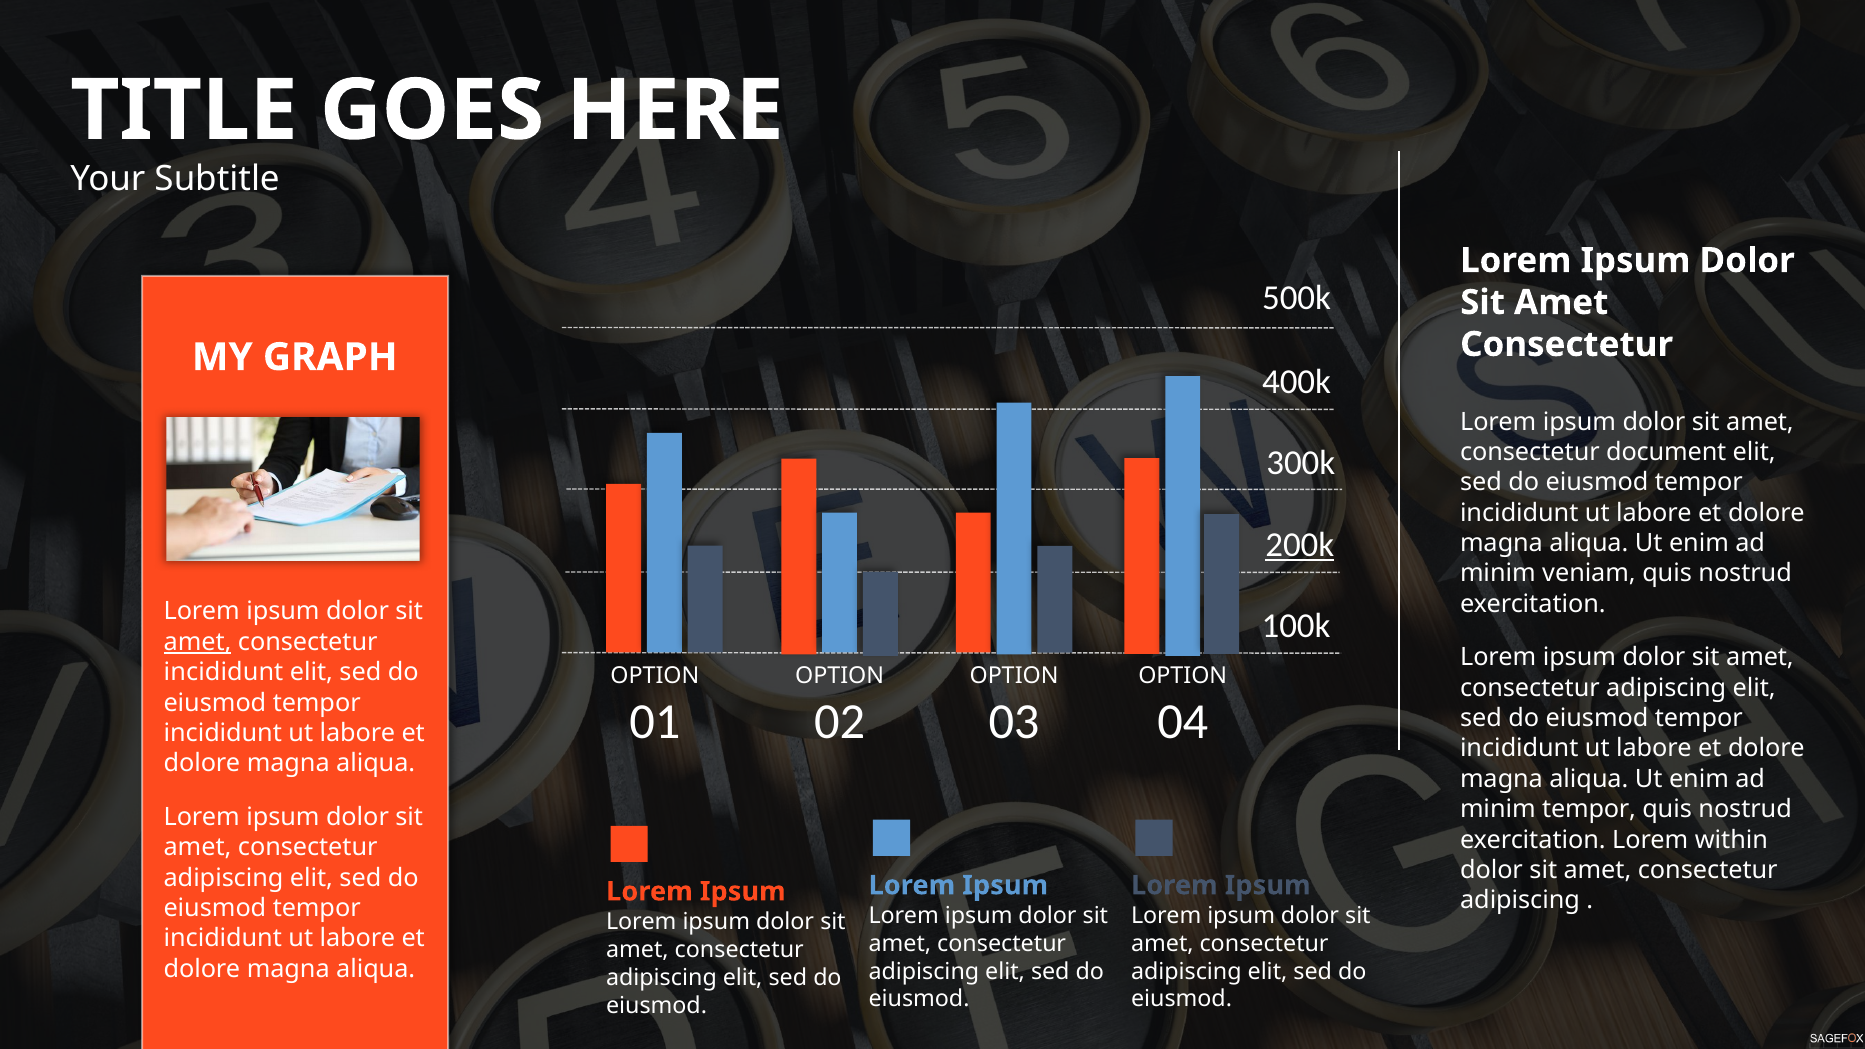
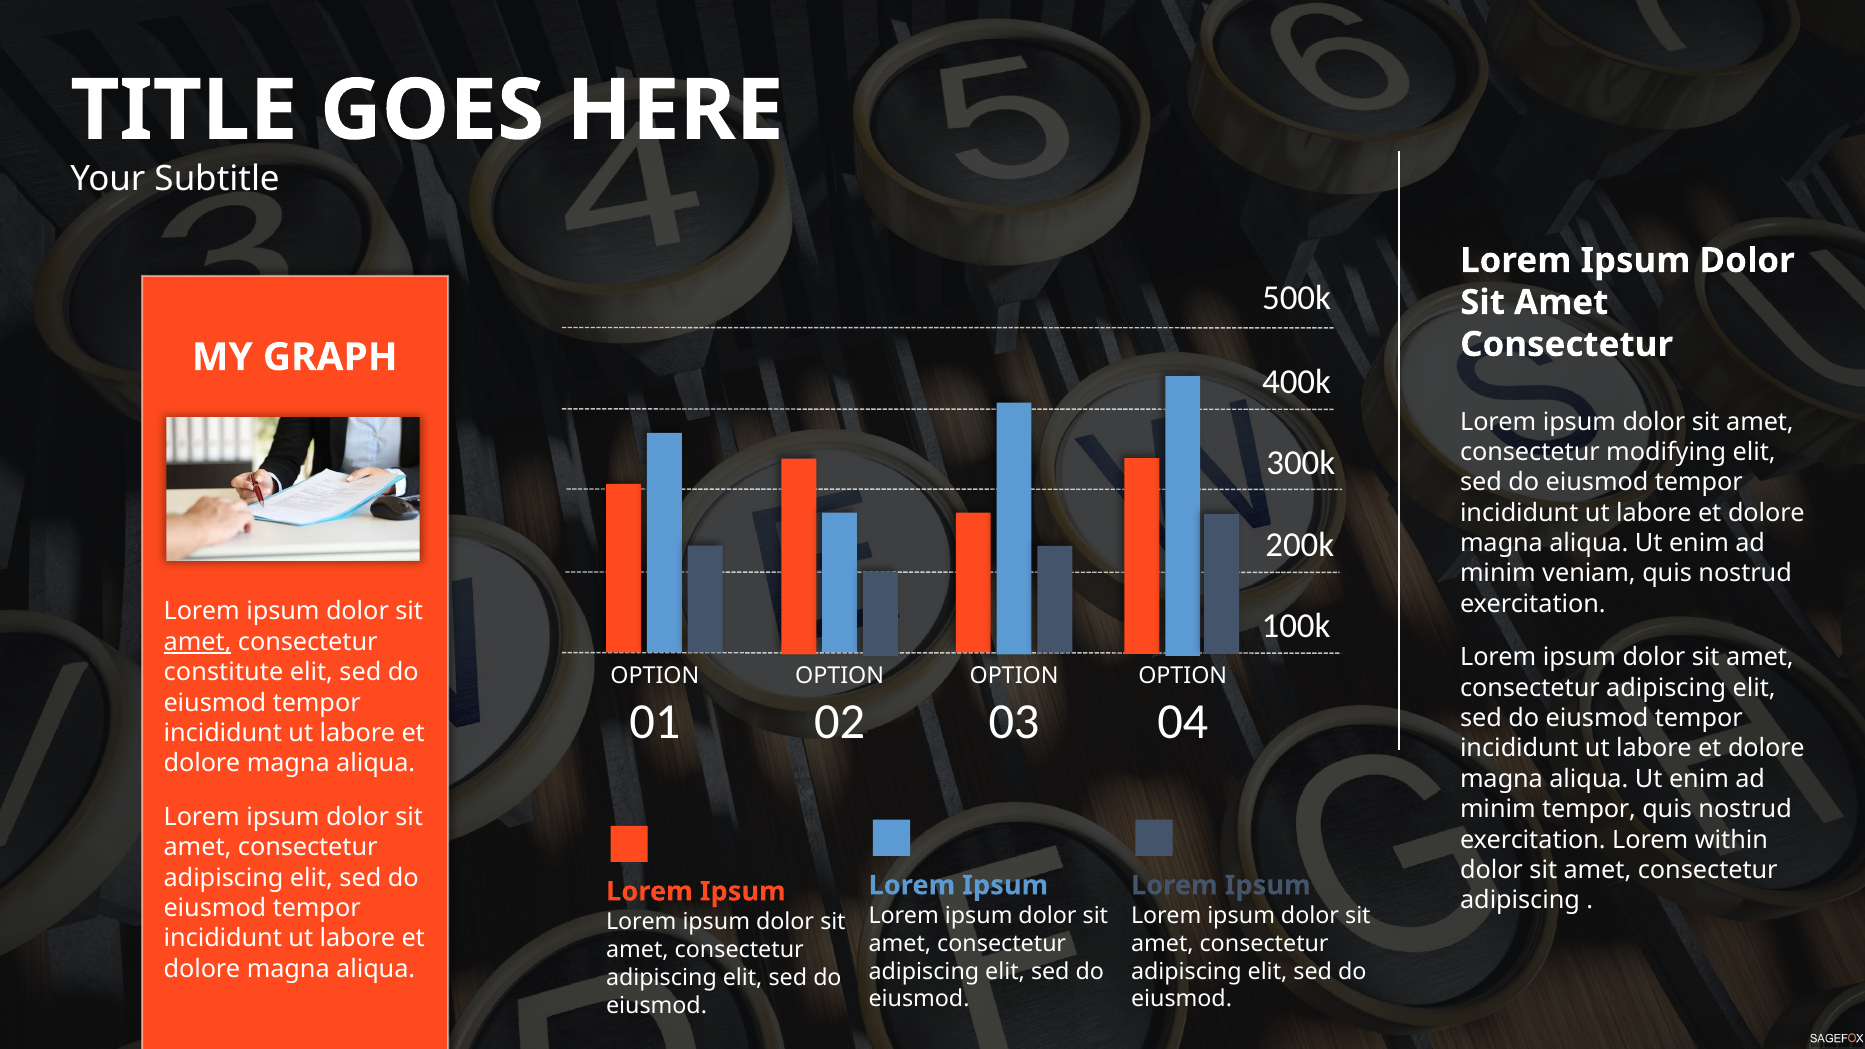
document: document -> modifying (1666, 452)
200k underline: present -> none (1300, 545)
incididunt: incididunt -> constitute (224, 672)
